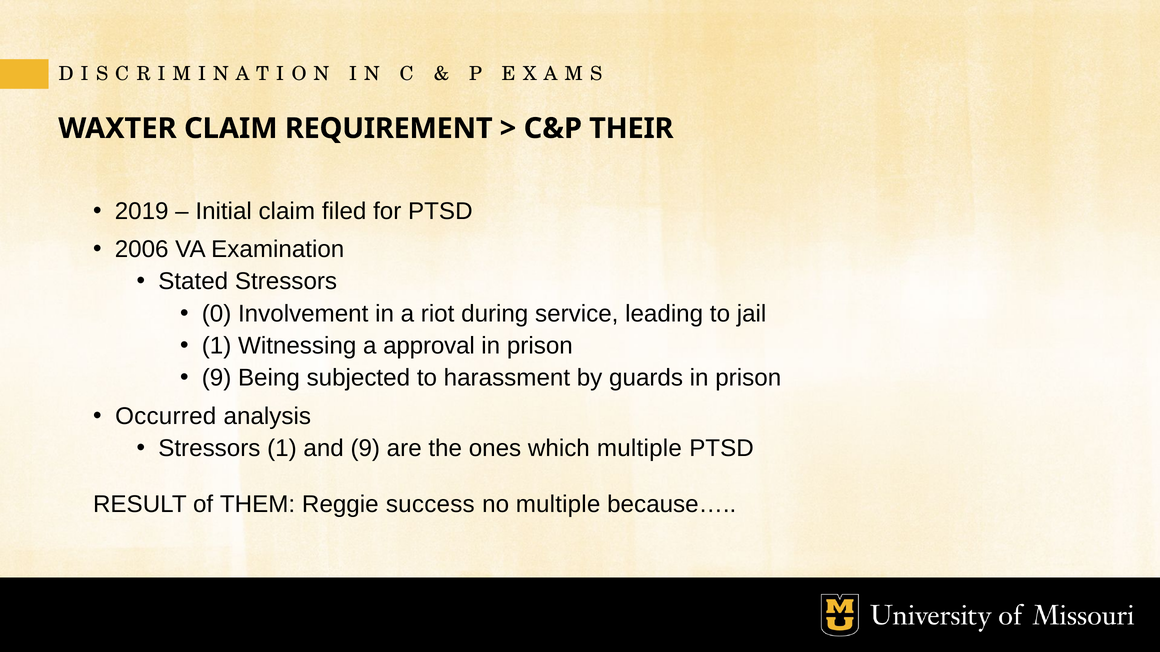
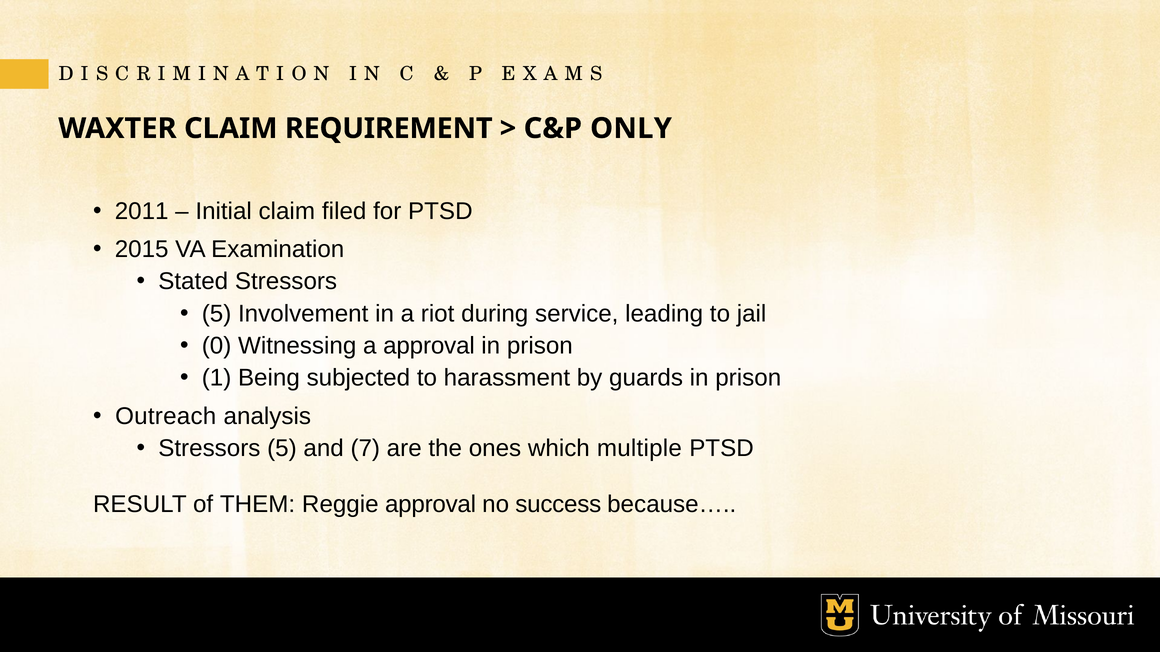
THEIR: THEIR -> ONLY (631, 128)
2019: 2019 -> 2011 (142, 211)
2006: 2006 -> 2015 (142, 250)
0: 0 -> 5 (217, 314)
1: 1 -> 0 (217, 346)
9: 9 -> 1 (217, 378)
Occurred: Occurred -> Outreach (166, 416)
Stressors 1: 1 -> 5 (282, 449)
and 9: 9 -> 7 (365, 449)
Reggie success: success -> approval (431, 505)
no multiple: multiple -> success (558, 505)
